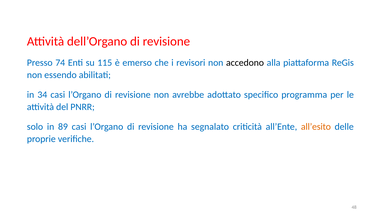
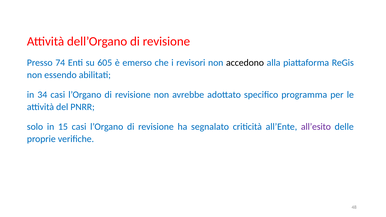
115: 115 -> 605 (105, 63)
89: 89 -> 15 (63, 127)
all’esito colour: orange -> purple (316, 127)
